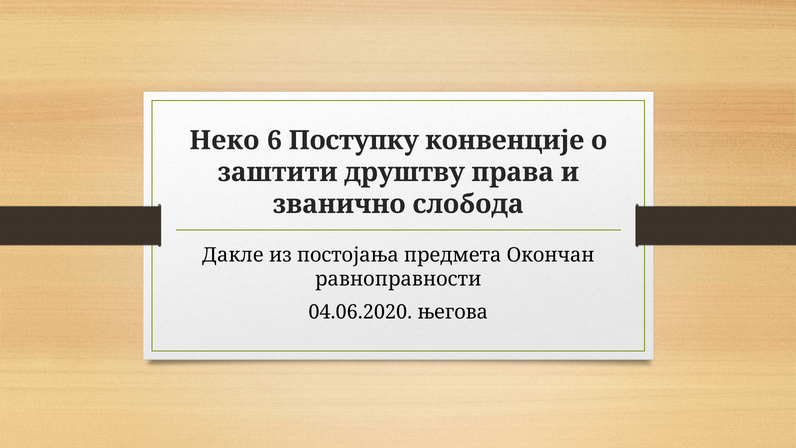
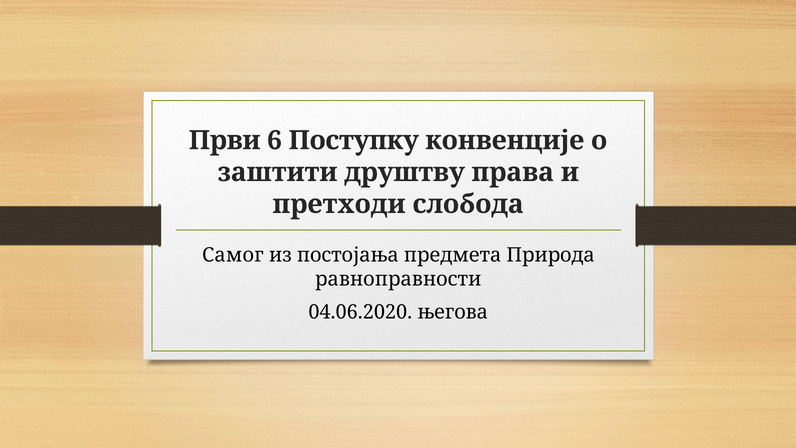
Неко: Неко -> Први (225, 140)
званично: званично -> претходи (339, 204)
Дакле: Дакле -> Самог (233, 255)
Окончан: Окончан -> Природа (551, 255)
